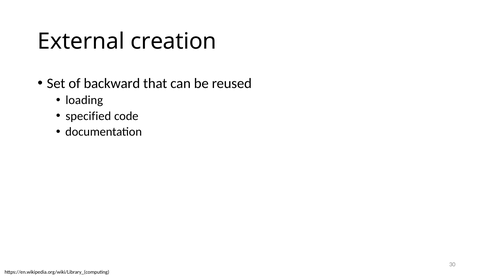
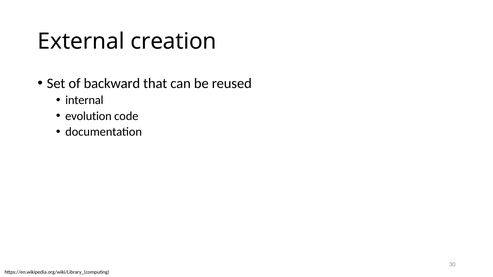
loading: loading -> internal (84, 100)
specified: specified -> evolution (88, 116)
